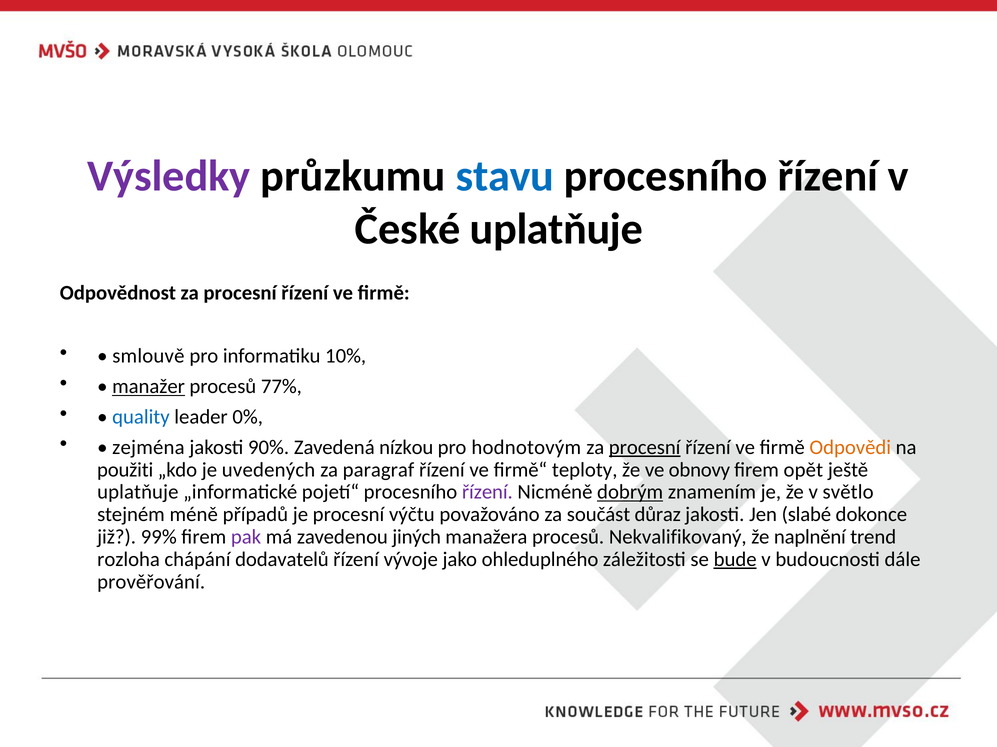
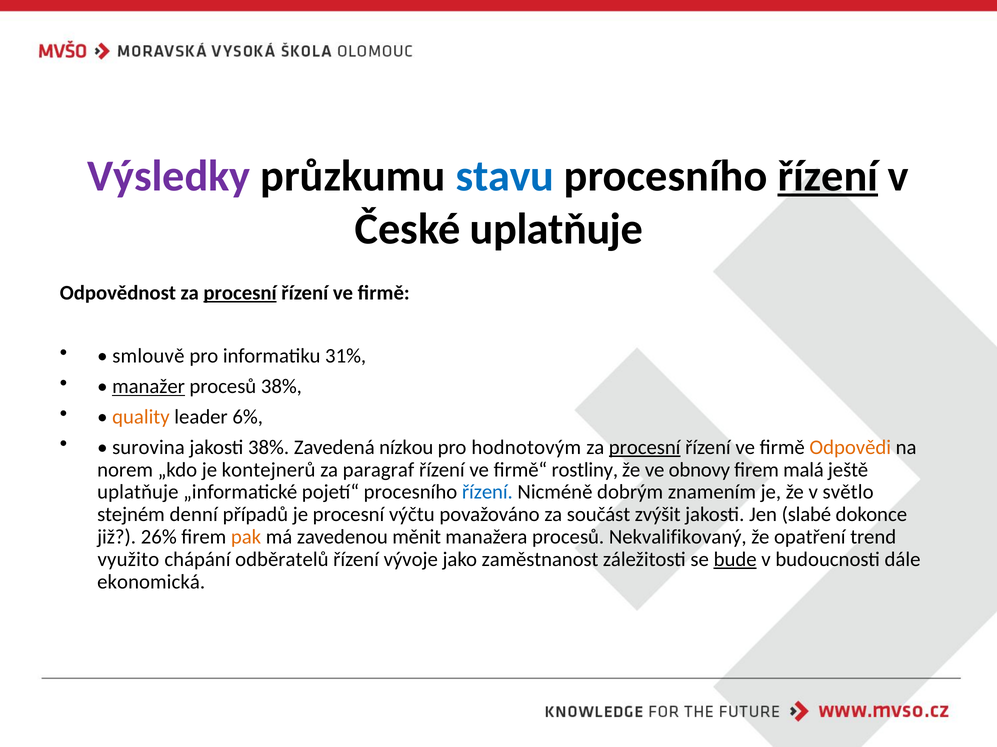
řízení underline: none -> present (828, 176)
procesní underline: none -> present (240, 293)
10%: 10% -> 31% (346, 356)
procesů 77%: 77% -> 38% (281, 387)
quality colour: blue -> orange (141, 417)
0%: 0% -> 6% (248, 417)
zejména: zejména -> surovina (148, 448)
jakosti 90%: 90% -> 38% (269, 448)
použiti: použiti -> norem (125, 470)
uvedených: uvedených -> kontejnerů (269, 470)
teploty: teploty -> rostliny (585, 470)
opět: opět -> malá (804, 470)
řízení colour: purple -> blue (487, 493)
dobrým underline: present -> none (630, 493)
méně: méně -> denní (194, 515)
důraz: důraz -> zvýšit (658, 515)
99%: 99% -> 26% (159, 538)
pak colour: purple -> orange (246, 538)
jiných: jiných -> měnit (417, 538)
naplnění: naplnění -> opatření (810, 538)
rozloha: rozloha -> využito (128, 560)
dodavatelů: dodavatelů -> odběratelů (282, 560)
ohleduplného: ohleduplného -> zaměstnanost (540, 560)
prověřování: prověřování -> ekonomická (151, 582)
